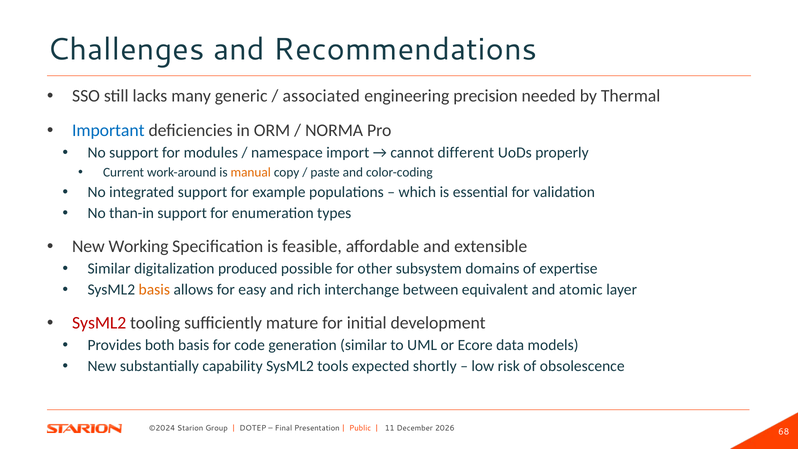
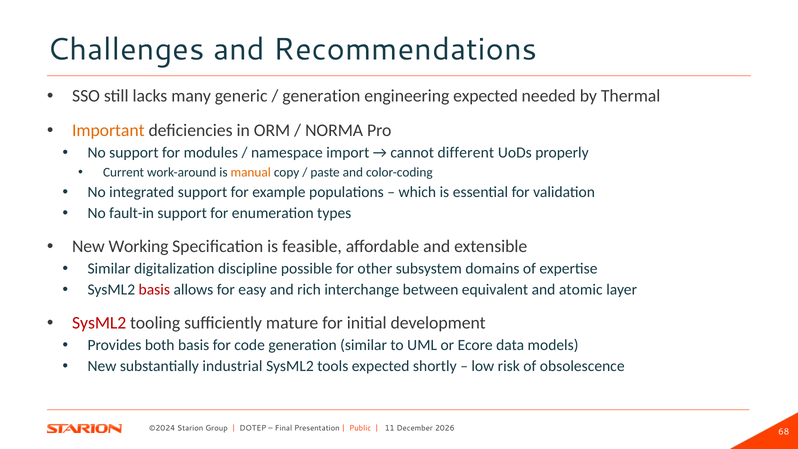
associated: associated -> generation (321, 96)
engineering precision: precision -> expected (486, 96)
Important colour: blue -> orange (108, 131)
than-in: than-in -> fault-in (132, 213)
produced: produced -> discipline (248, 269)
basis colour: orange -> red (154, 290)
capability: capability -> industrial (232, 366)
